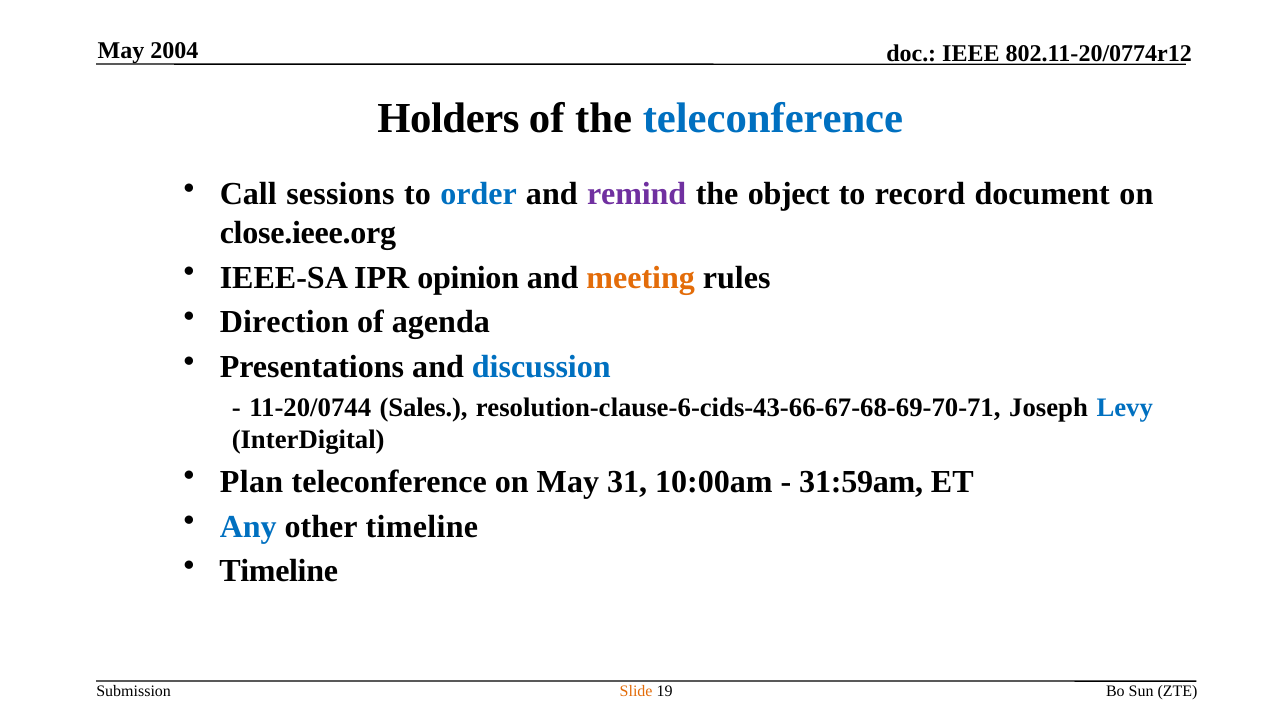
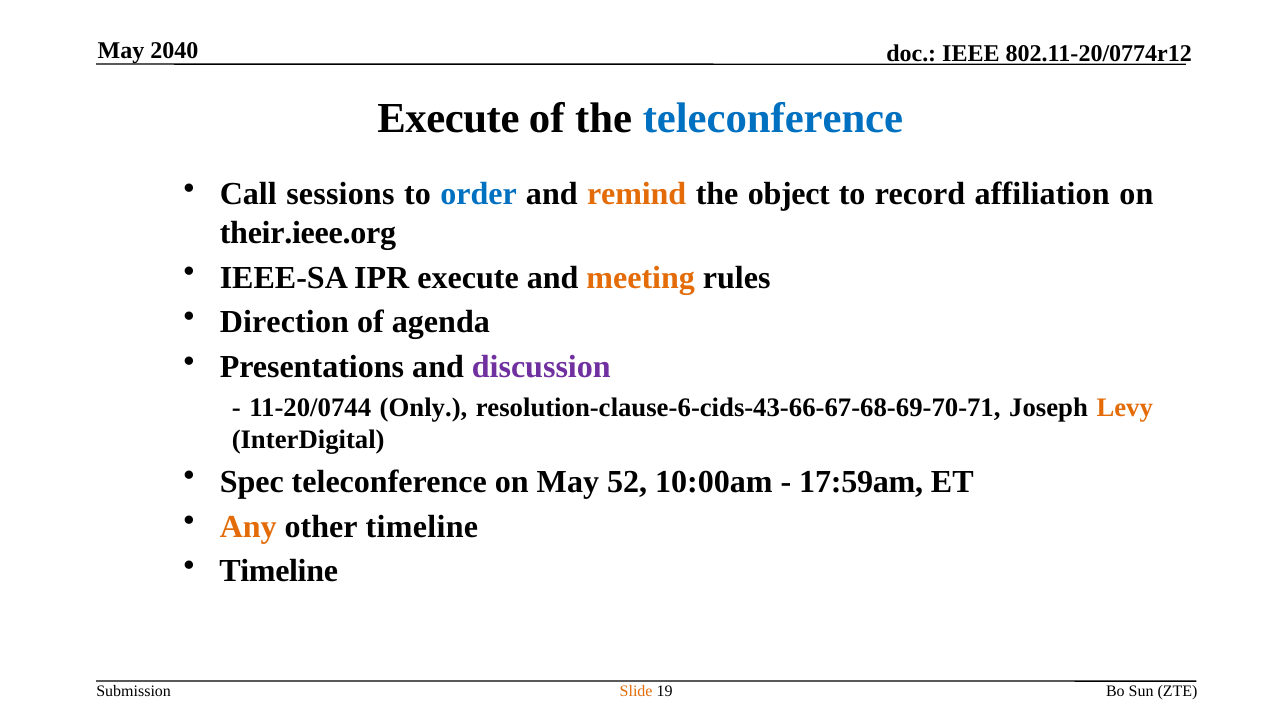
2004: 2004 -> 2040 (174, 51)
Holders: Holders -> Execute (448, 119)
remind colour: purple -> orange (637, 194)
document: document -> affiliation (1042, 194)
close.ieee.org: close.ieee.org -> their.ieee.org (308, 233)
IPR opinion: opinion -> execute (468, 278)
discussion colour: blue -> purple (541, 367)
Sales: Sales -> Only (424, 408)
Levy colour: blue -> orange (1125, 408)
Plan: Plan -> Spec (252, 482)
31: 31 -> 52 (627, 482)
31:59am: 31:59am -> 17:59am (861, 482)
Any colour: blue -> orange (248, 527)
